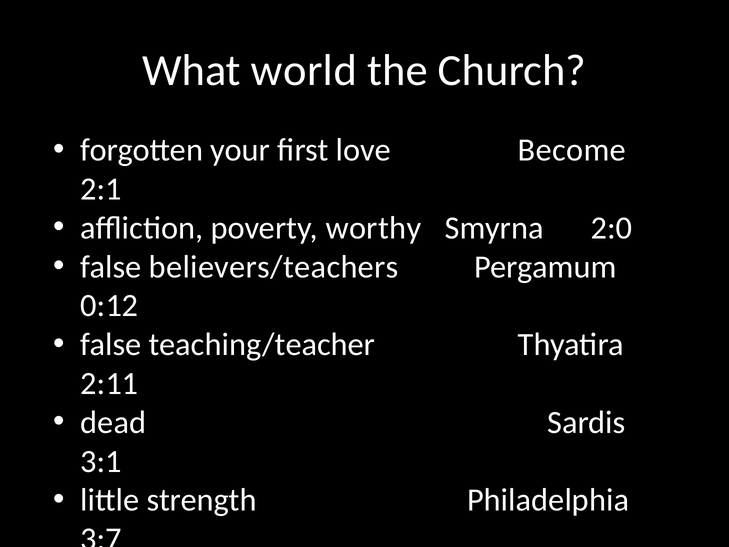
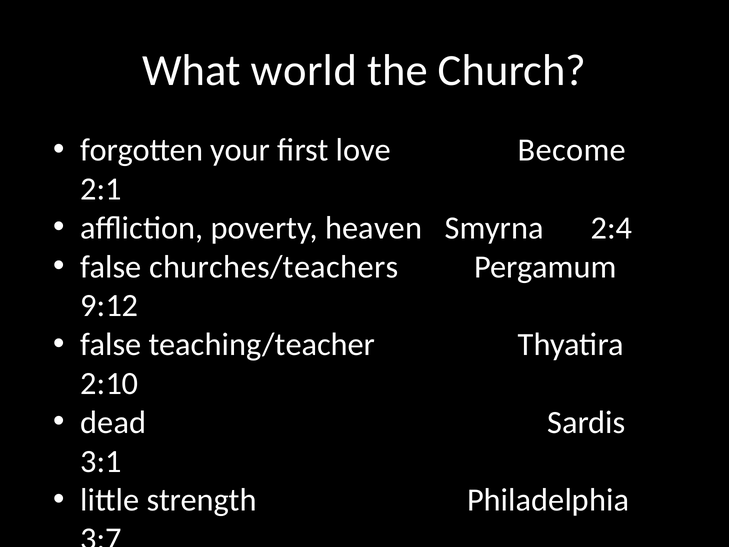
worthy: worthy -> heaven (374, 228)
2:0: 2:0 -> 2:4 (611, 228)
believers/teachers: believers/teachers -> churches/teachers (274, 267)
0:12: 0:12 -> 9:12 (109, 306)
2:11: 2:11 -> 2:10 (109, 383)
